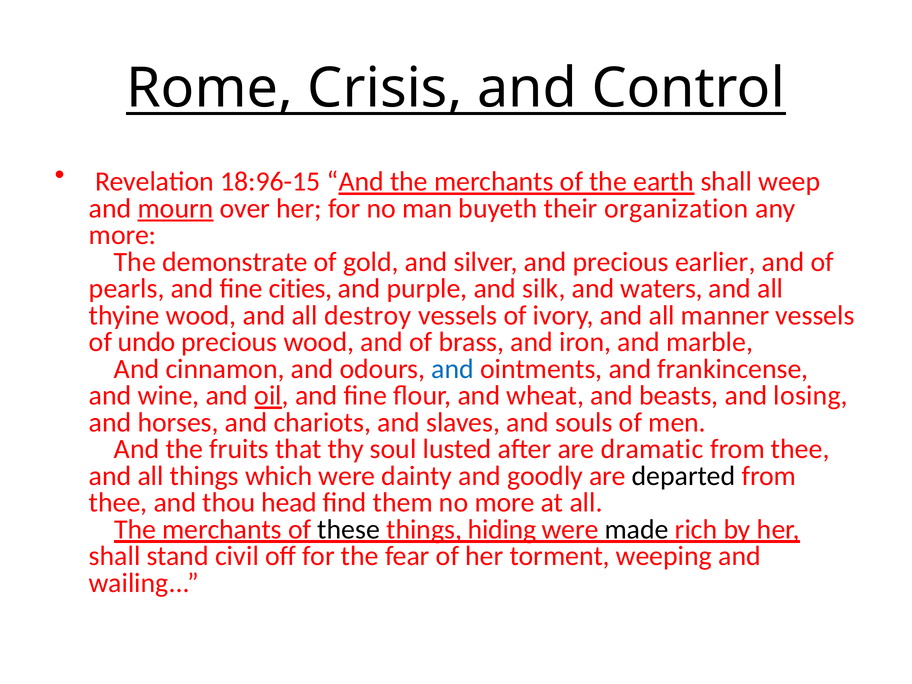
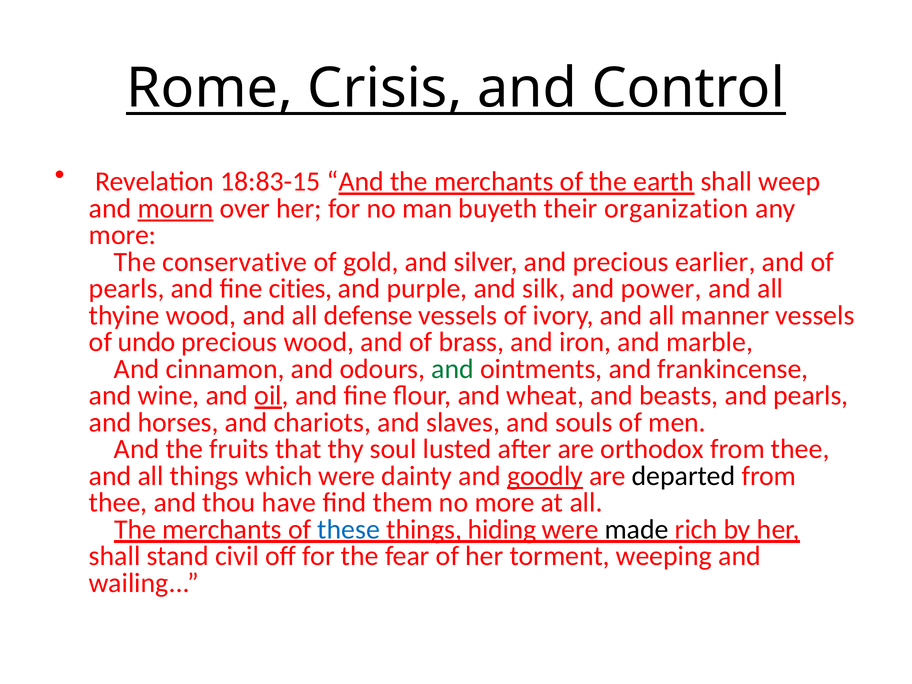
18:96-15: 18:96-15 -> 18:83-15 (270, 182)
demonstrate: demonstrate -> conservative (235, 262)
waters: waters -> power (661, 289)
destroy: destroy -> defense (368, 315)
and colour: blue -> green (453, 369)
and losing: losing -> pearls (811, 396)
dramatic: dramatic -> orthodox (652, 449)
goodly underline: none -> present (545, 476)
head: head -> have (289, 503)
these colour: black -> blue (349, 529)
